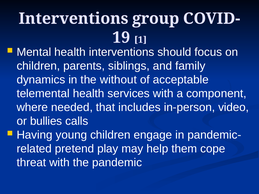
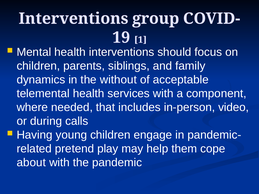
bullies: bullies -> during (46, 121)
threat: threat -> about (31, 163)
